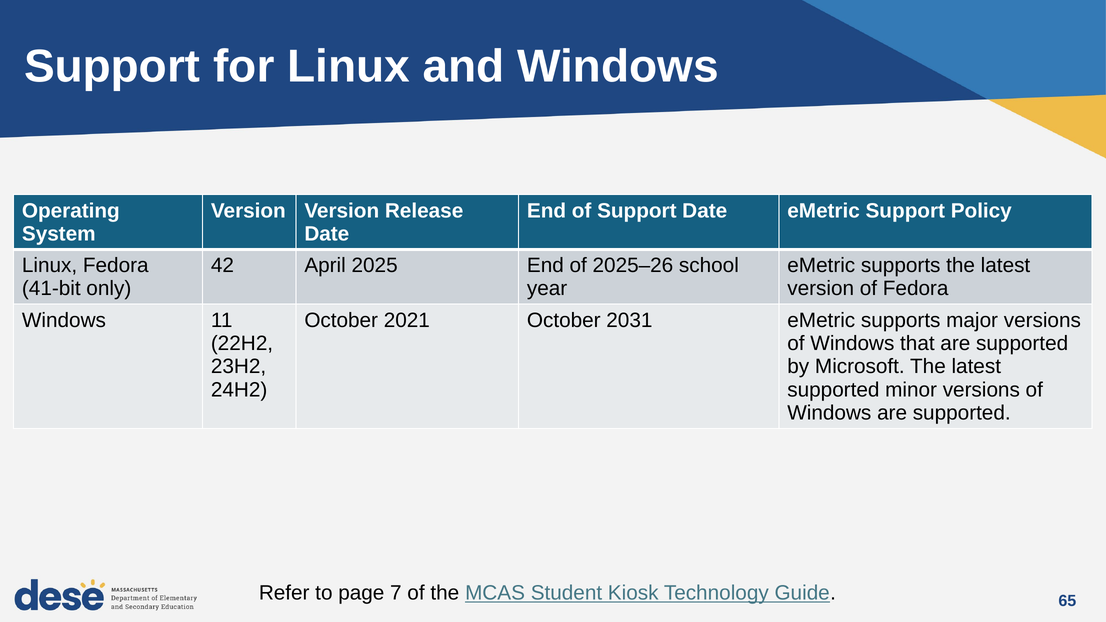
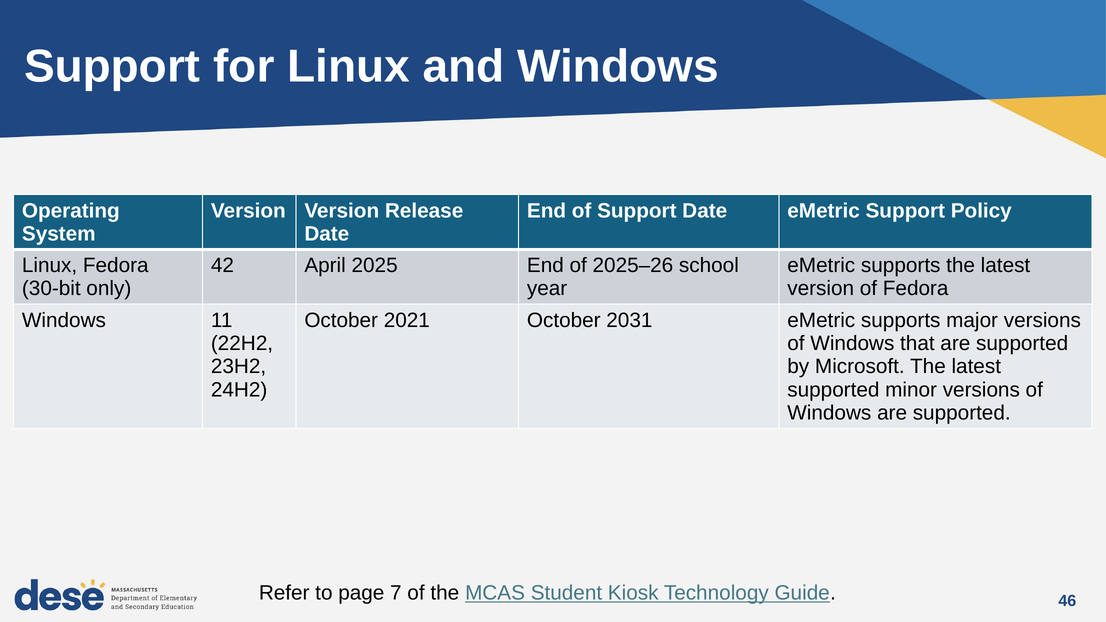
41-bit: 41-bit -> 30-bit (51, 289)
65: 65 -> 46 (1067, 601)
